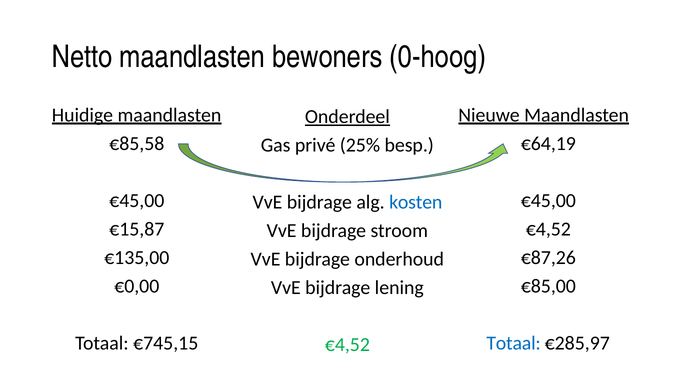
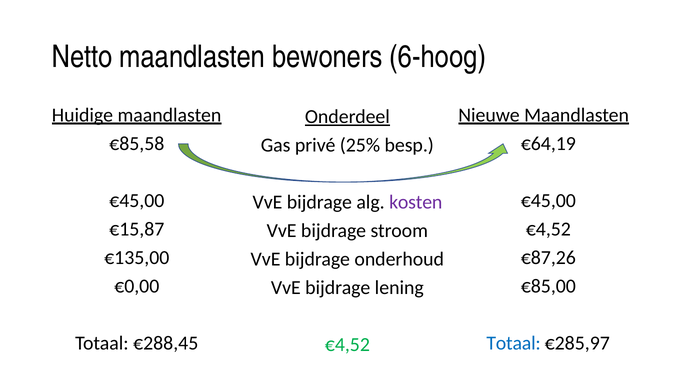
0-hoog: 0-hoog -> 6-hoog (438, 57)
kosten colour: blue -> purple (416, 202)
€745,15: €745,15 -> €288,45 (166, 343)
